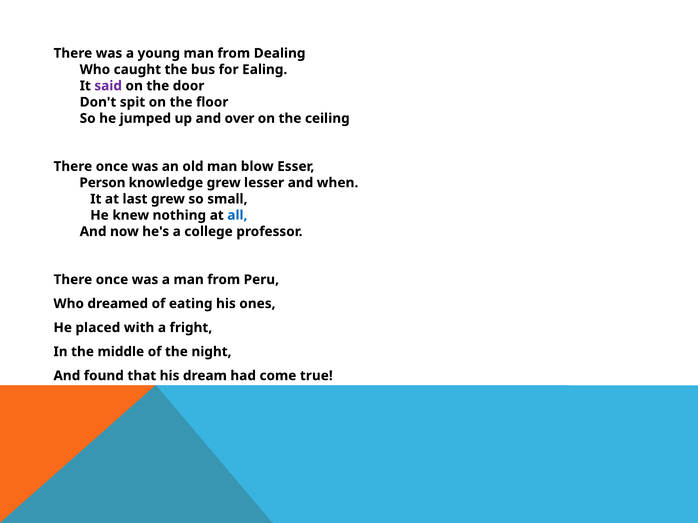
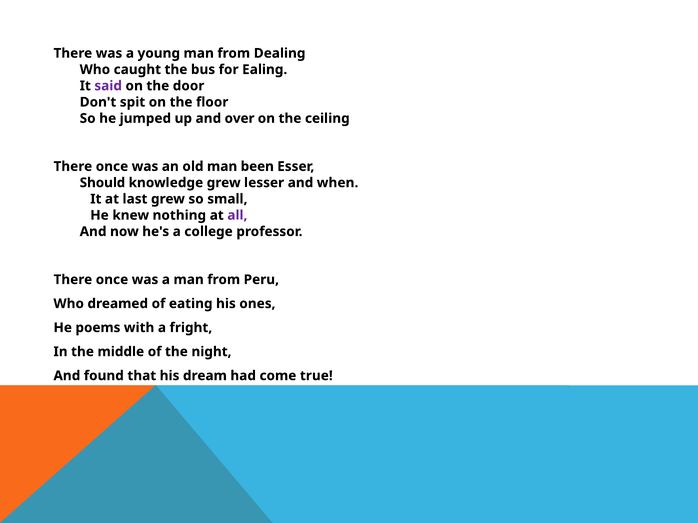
blow: blow -> been (257, 167)
Person: Person -> Should (102, 183)
all colour: blue -> purple (237, 215)
placed: placed -> poems (98, 328)
